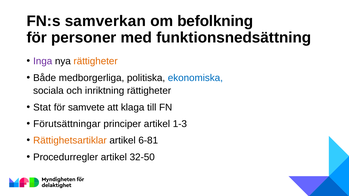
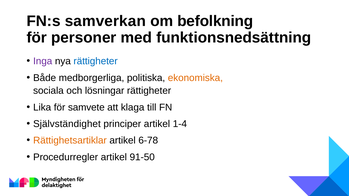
rättigheter colour: orange -> blue (96, 61)
ekonomiska colour: blue -> orange (195, 78)
inriktning: inriktning -> lösningar (105, 91)
Stat: Stat -> Lika (42, 107)
Förutsättningar: Förutsättningar -> Självständighet (67, 124)
1-3: 1-3 -> 1-4 (180, 124)
6-81: 6-81 -> 6-78 (148, 141)
32-50: 32-50 -> 91-50 (142, 157)
